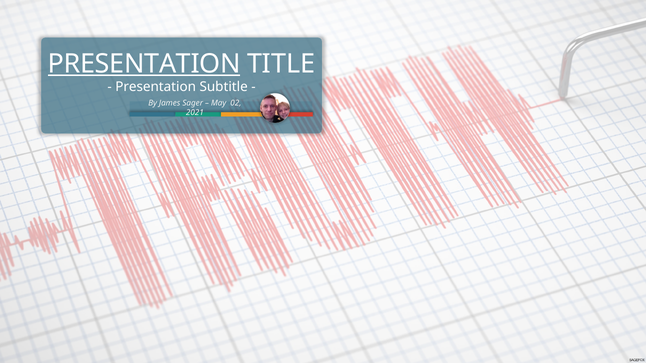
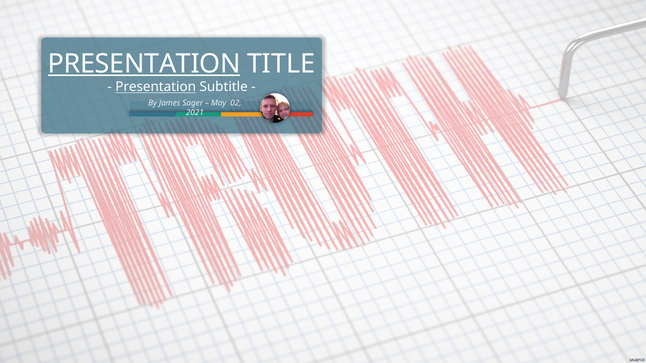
Presentation underline: none -> present (156, 87)
